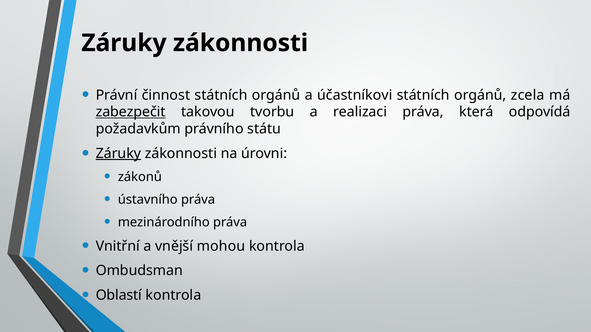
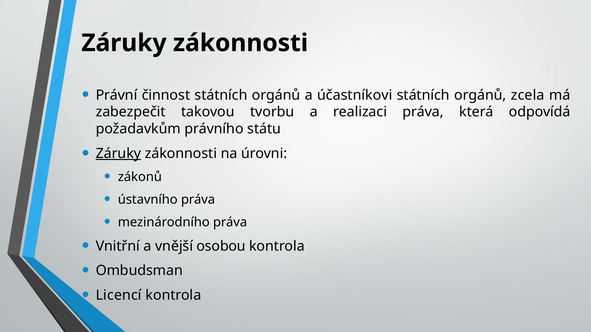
zabezpečit underline: present -> none (131, 112)
mohou: mohou -> osobou (221, 246)
Oblastí: Oblastí -> Licencí (119, 296)
